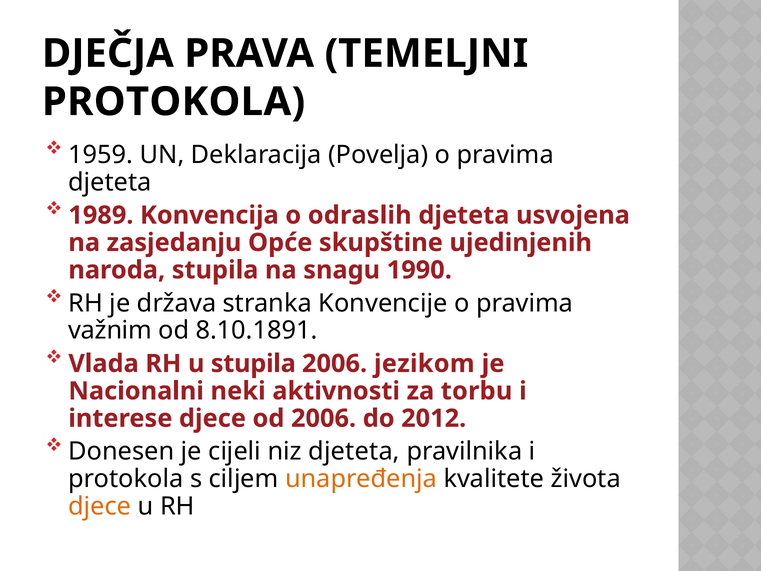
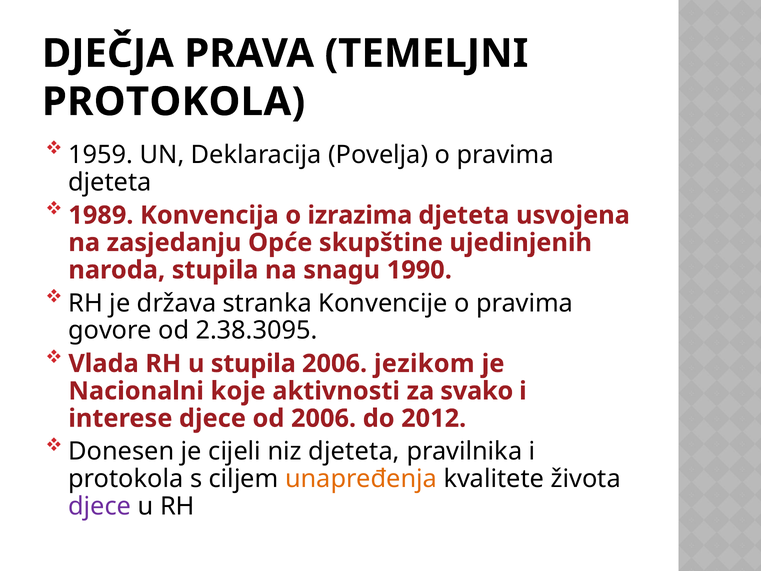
odraslih: odraslih -> izrazima (360, 215)
važnim: važnim -> govore (110, 330)
8.10.1891: 8.10.1891 -> 2.38.3095 (257, 330)
neki: neki -> koje (238, 391)
torbu: torbu -> svako (477, 391)
djece colour: orange -> purple (100, 506)
